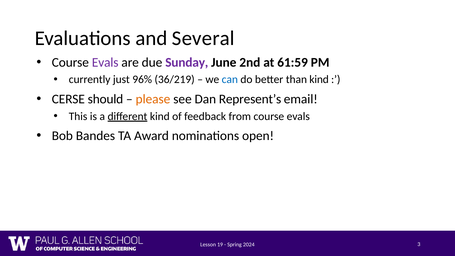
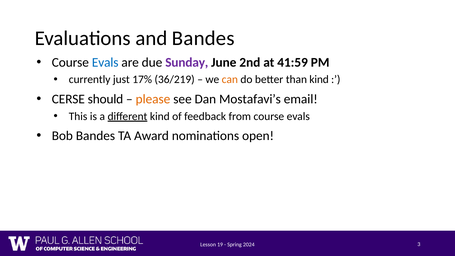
and Several: Several -> Bandes (203, 38)
Evals colour: purple -> blue (105, 63)
61:59: 61:59 -> 41:59 (293, 63)
96%: 96% -> 17% (142, 80)
can colour: blue -> orange (230, 80)
Represent’s: Represent’s -> Mostafavi’s (250, 99)
